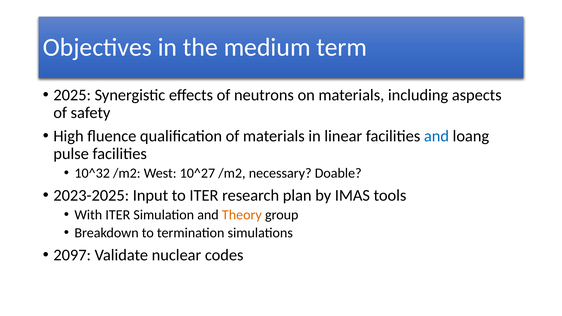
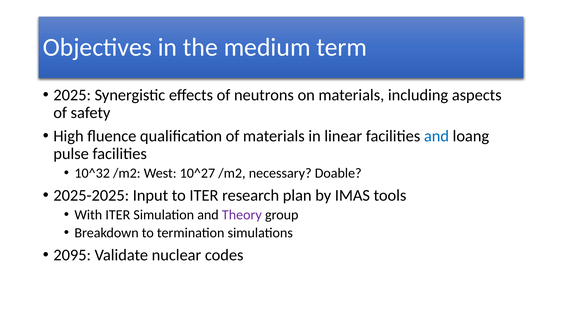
2023-2025: 2023-2025 -> 2025-2025 (91, 195)
Theory colour: orange -> purple (242, 215)
2097: 2097 -> 2095 (72, 255)
